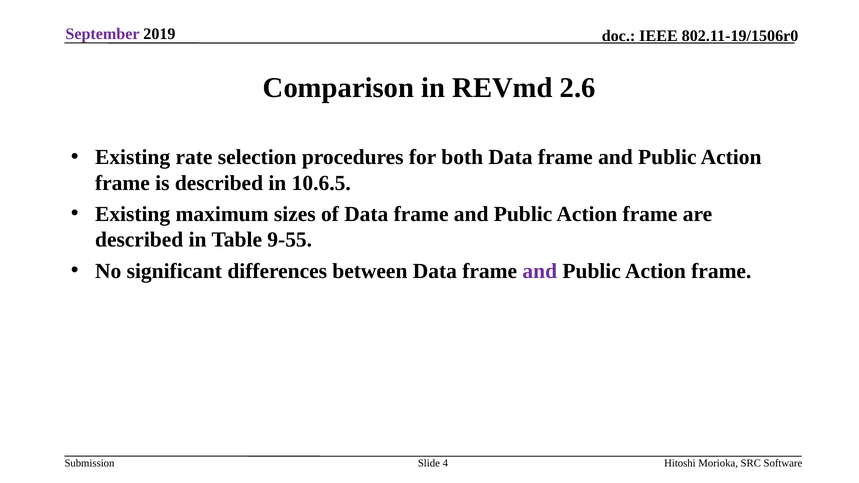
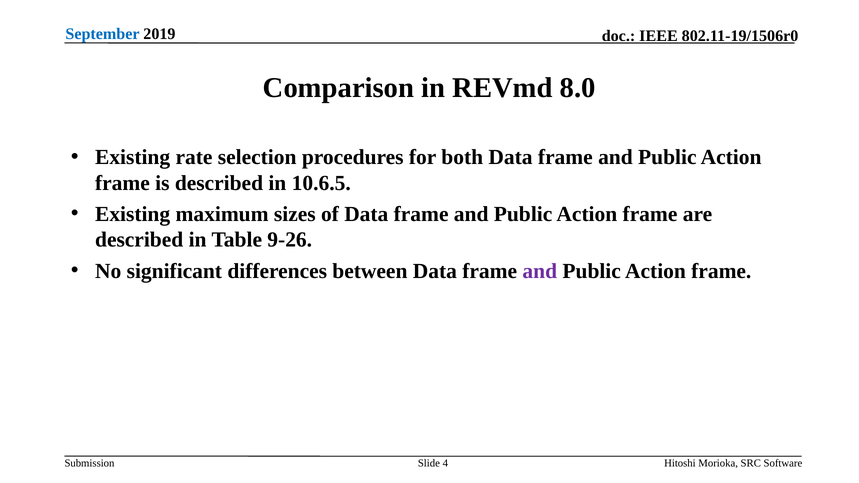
September colour: purple -> blue (103, 34)
2.6: 2.6 -> 8.0 (578, 88)
9-55: 9-55 -> 9-26 (290, 240)
